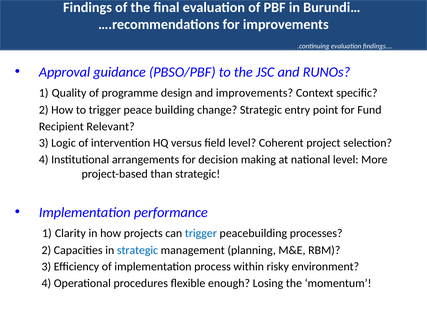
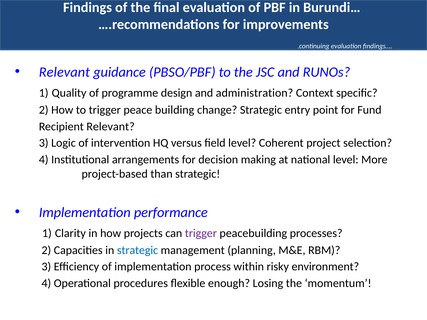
Approval: Approval -> Relevant (64, 72)
and improvements: improvements -> administration (255, 93)
trigger colour: blue -> purple (201, 233)
